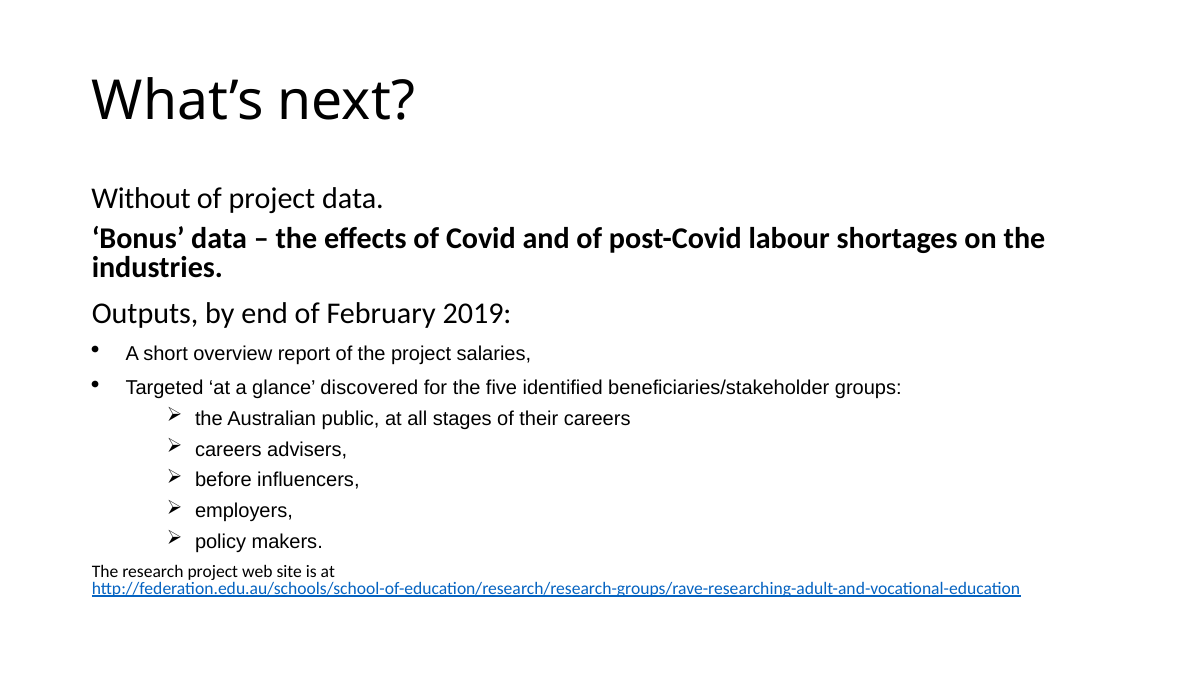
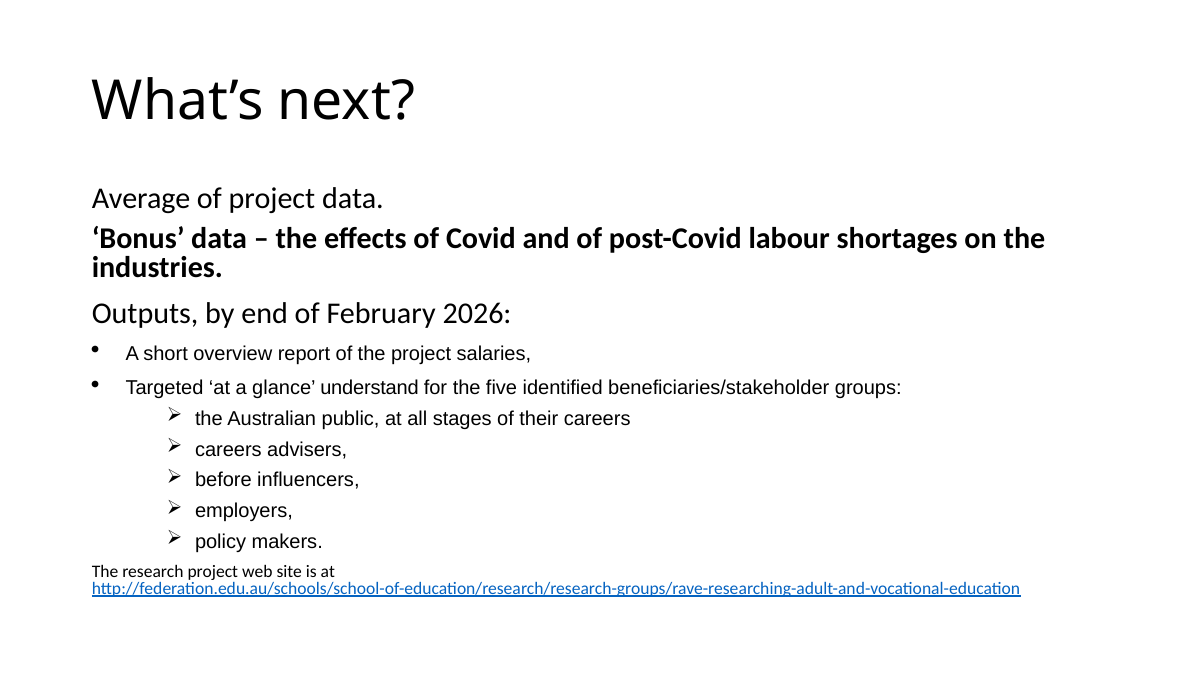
Without: Without -> Average (141, 198)
2019: 2019 -> 2026 (477, 314)
discovered: discovered -> understand (370, 388)
